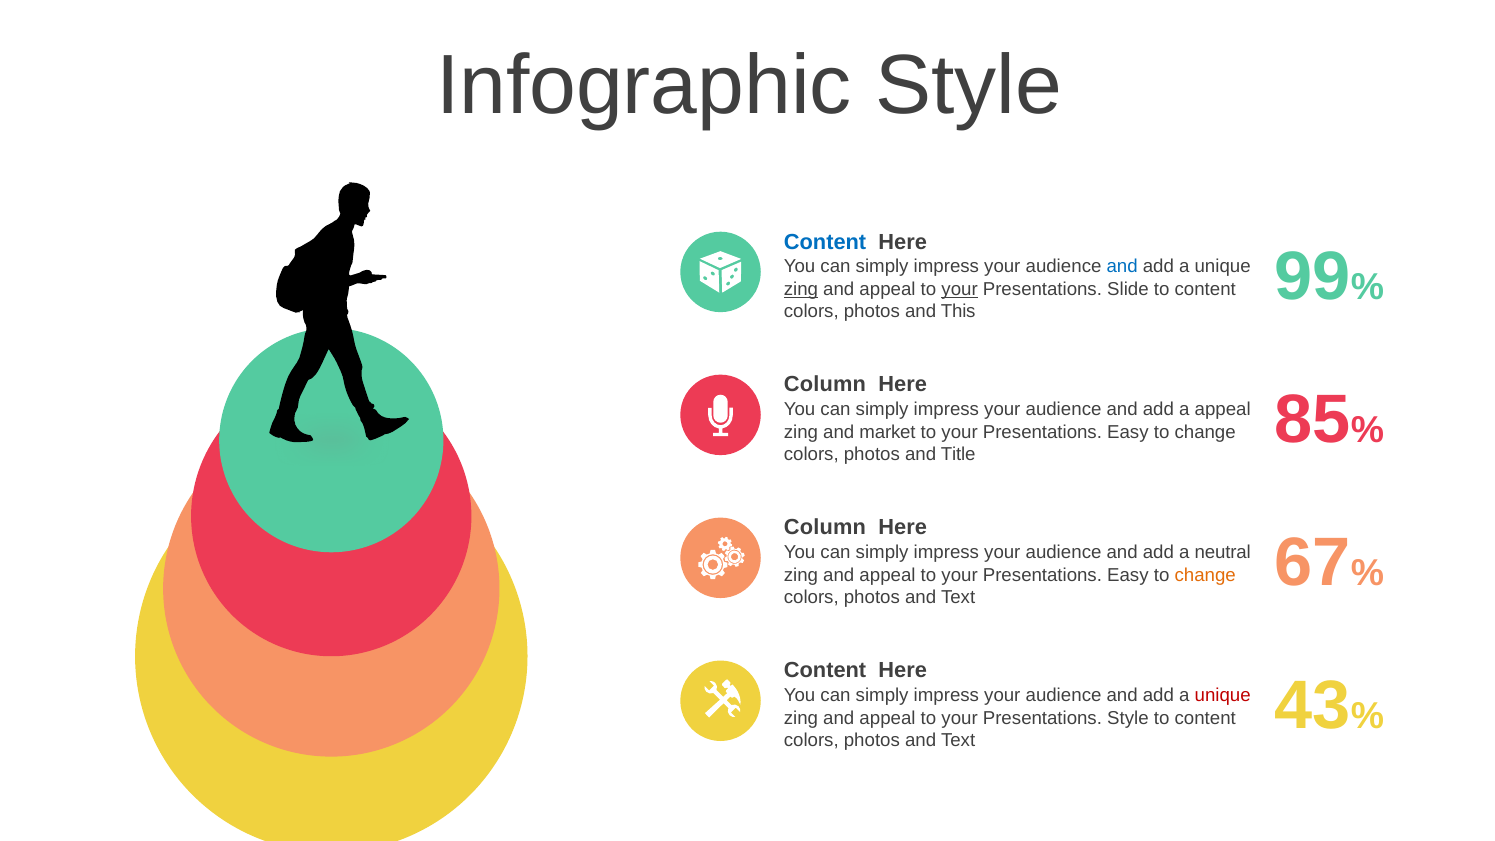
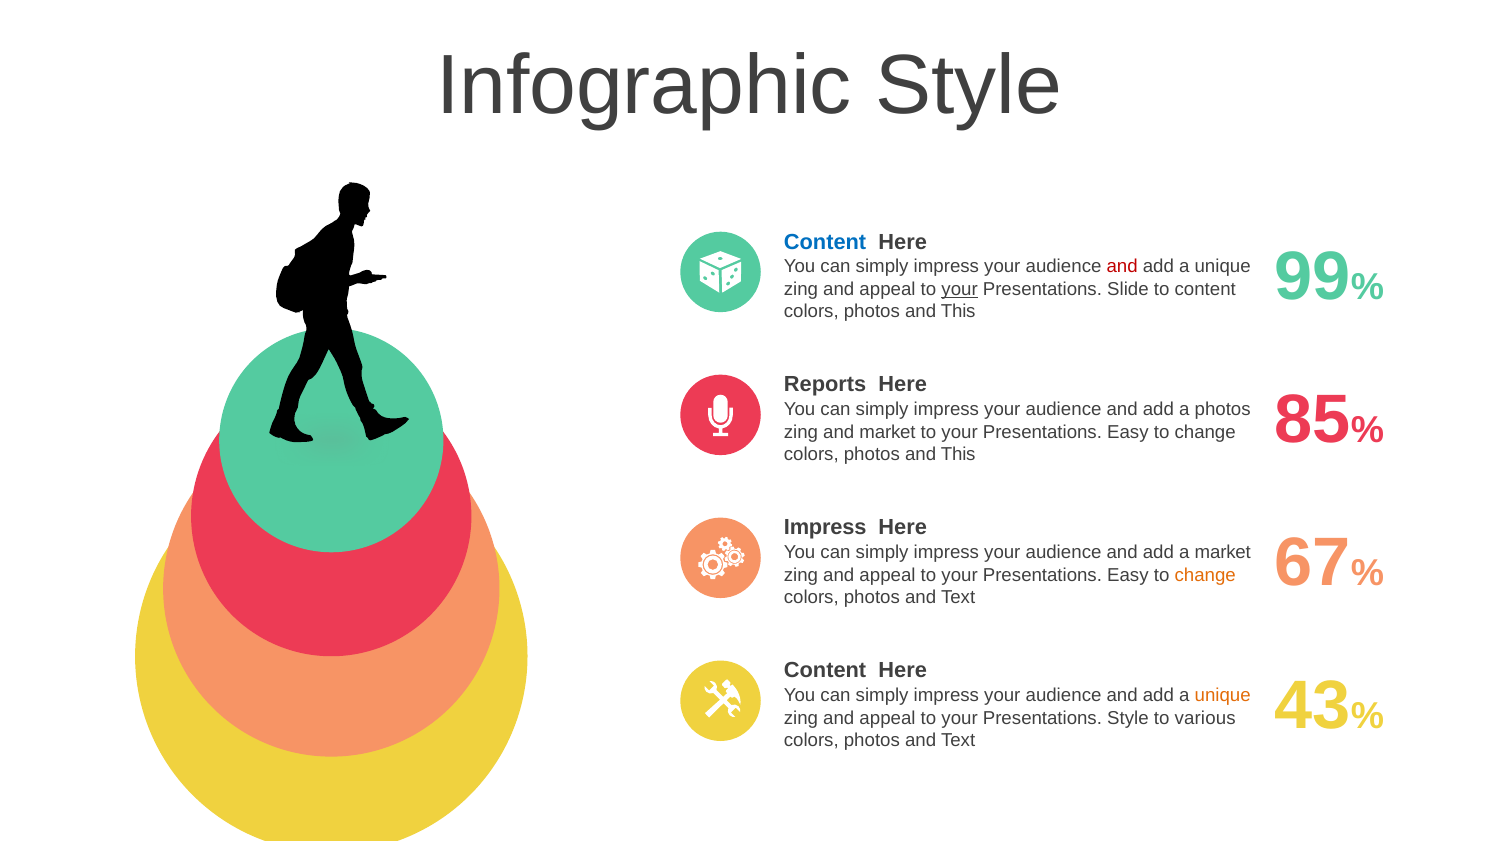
and colour: blue -> red (1122, 267)
zing underline: present -> none (801, 289)
Column: Column -> Reports (825, 385)
a appeal: appeal -> photos (1223, 410)
Title: Title -> This (958, 455)
Column: Column -> Impress (825, 528)
a neutral: neutral -> market (1223, 553)
unique colour: red -> orange (1223, 696)
content: content -> various (1205, 718)
